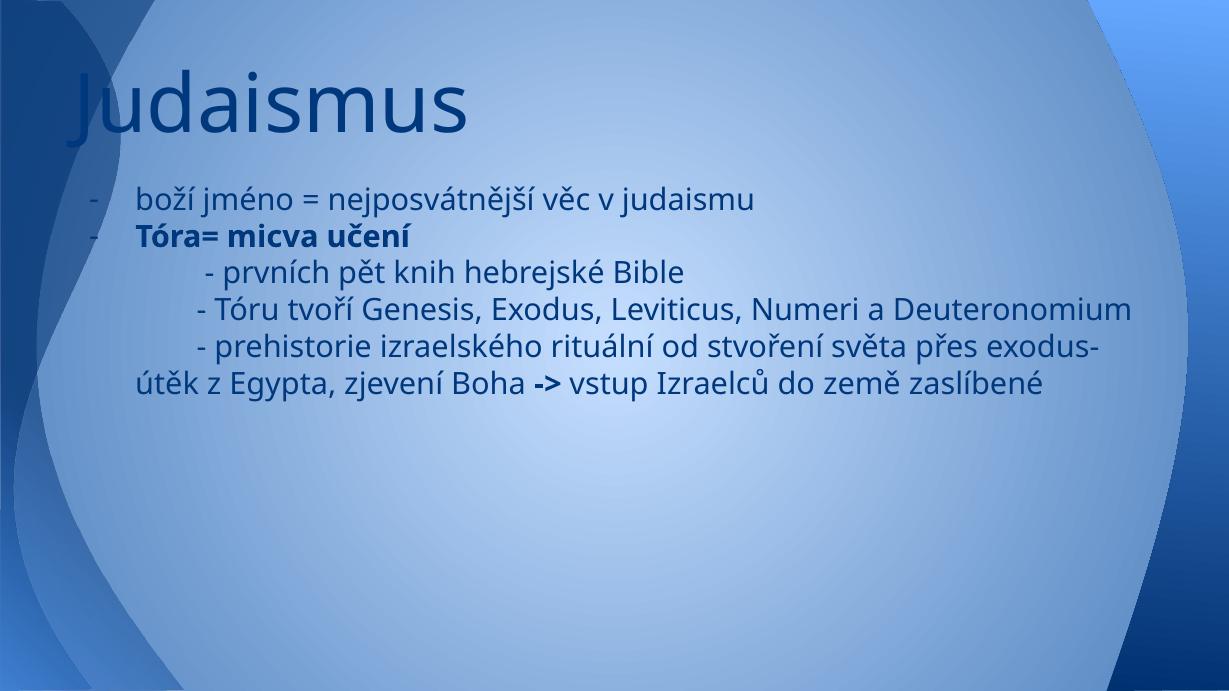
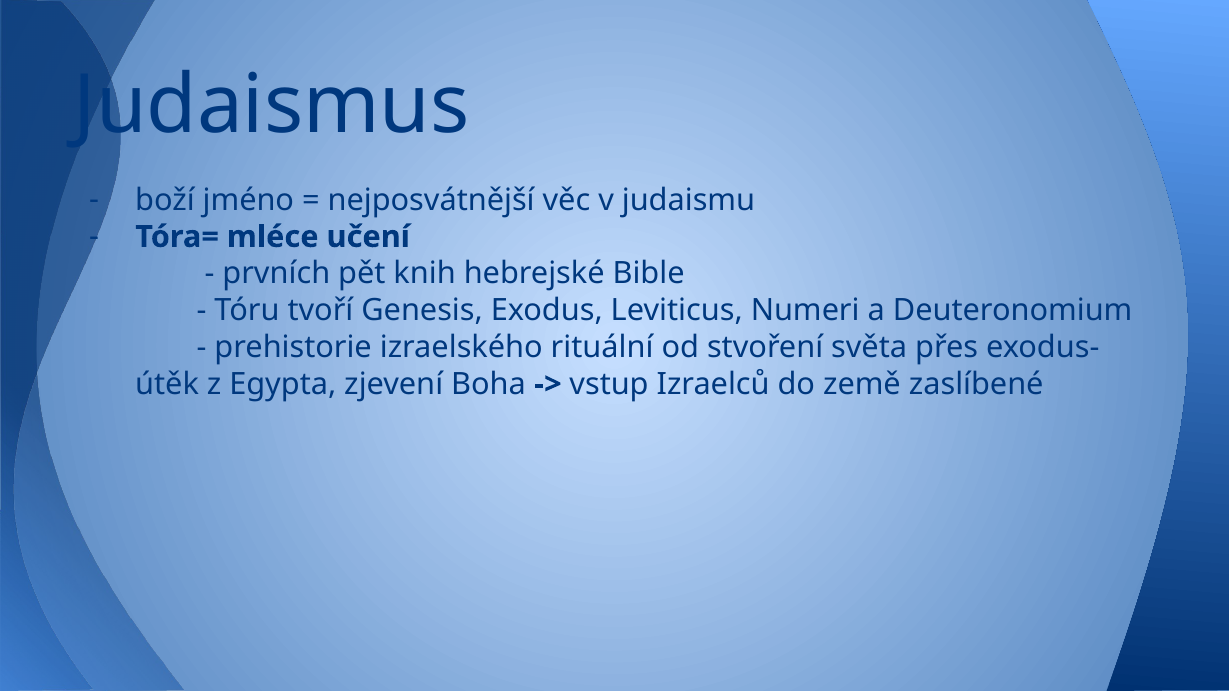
micva: micva -> mléce (273, 237)
